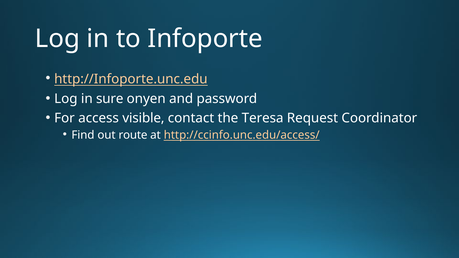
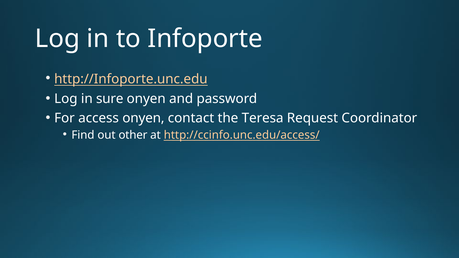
access visible: visible -> onyen (143, 118)
route: route -> other (133, 135)
